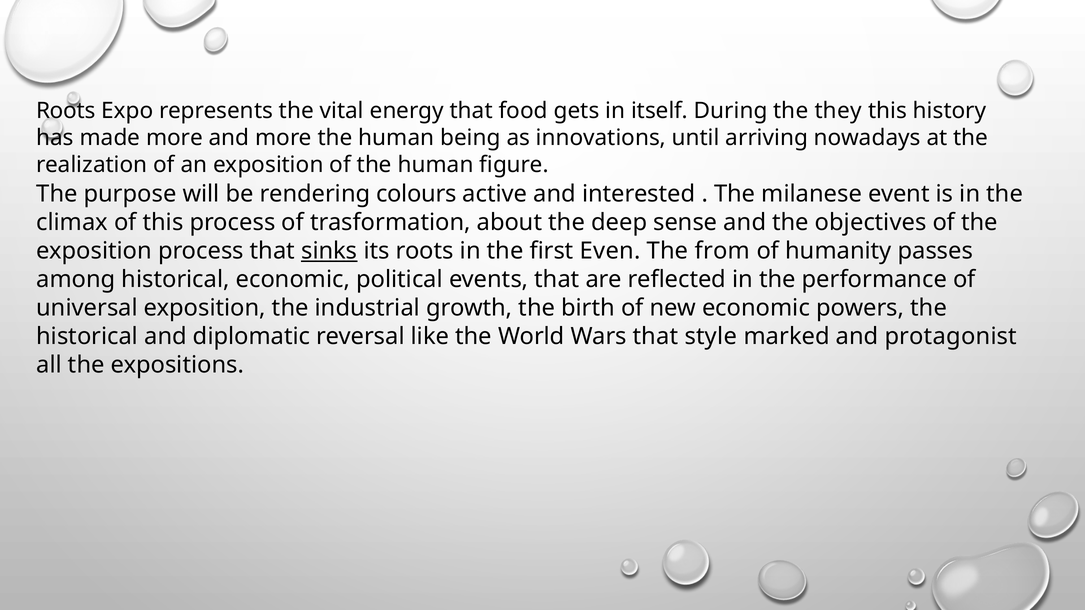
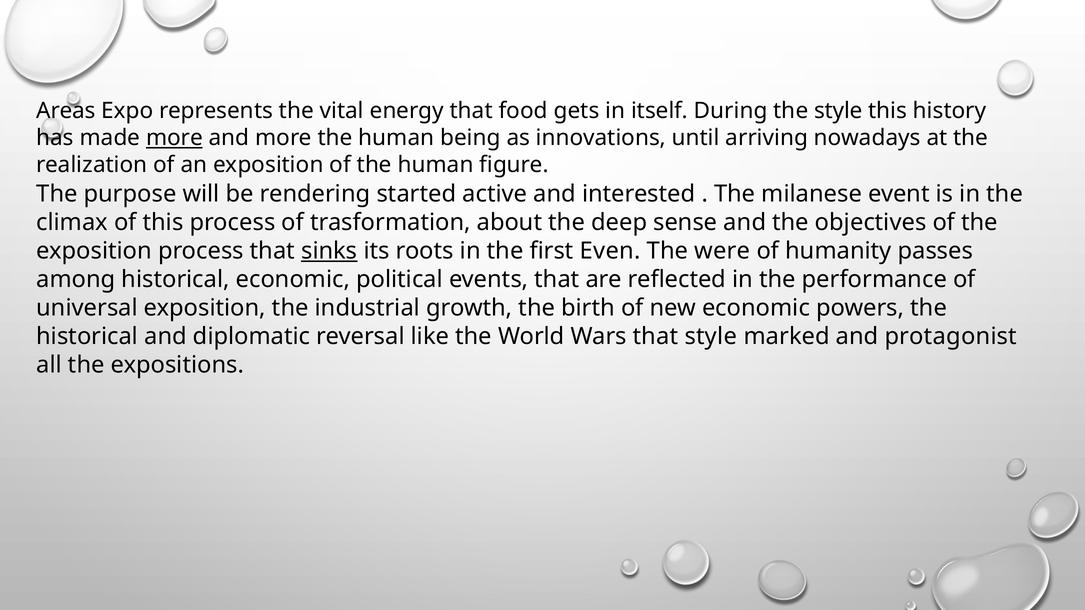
Roots: Roots -> Areas (66, 111)
the they: they -> style (838, 111)
more underline: none -> present (174, 138)
colours: colours -> started (416, 194)
from: from -> were (722, 251)
